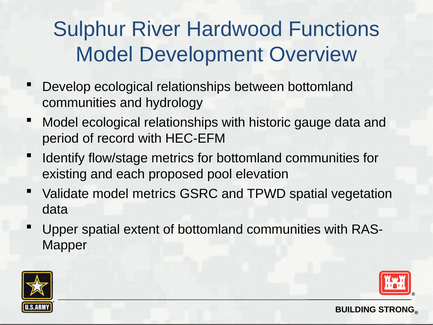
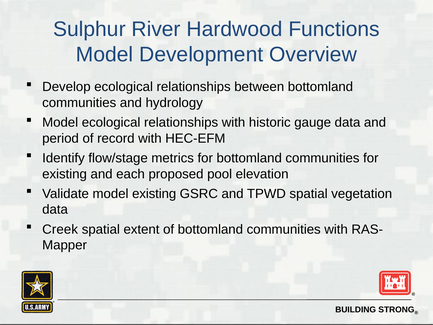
model metrics: metrics -> existing (154, 194)
Upper: Upper -> Creek (60, 229)
